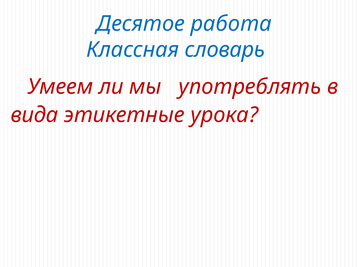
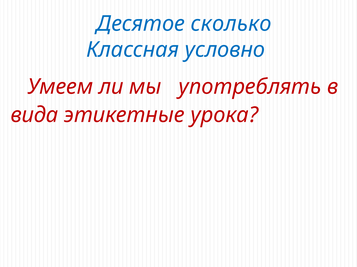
работа: работа -> сколько (231, 24)
словарь: словарь -> условно (225, 50)
